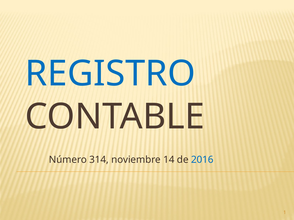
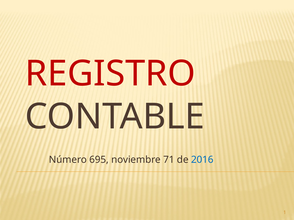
REGISTRO colour: blue -> red (110, 74)
314: 314 -> 695 (99, 160)
14: 14 -> 71 (169, 160)
